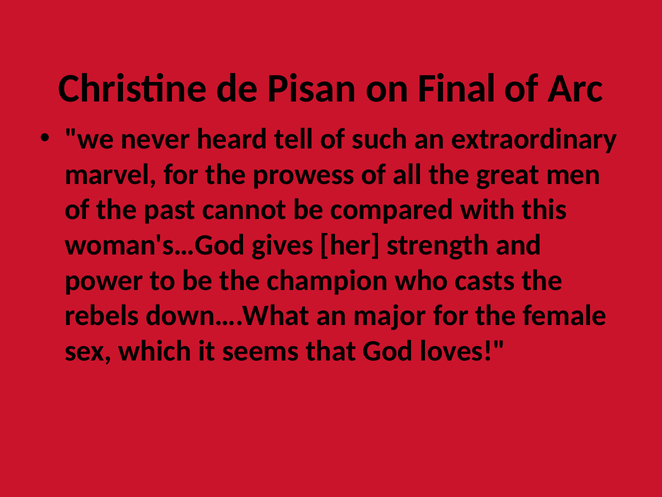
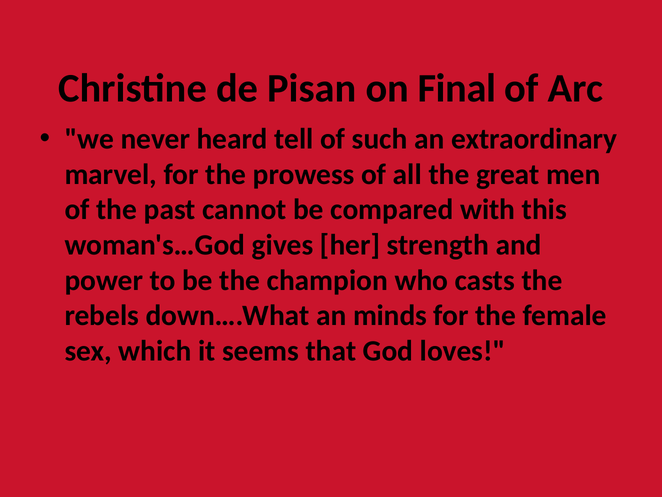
major: major -> minds (390, 315)
